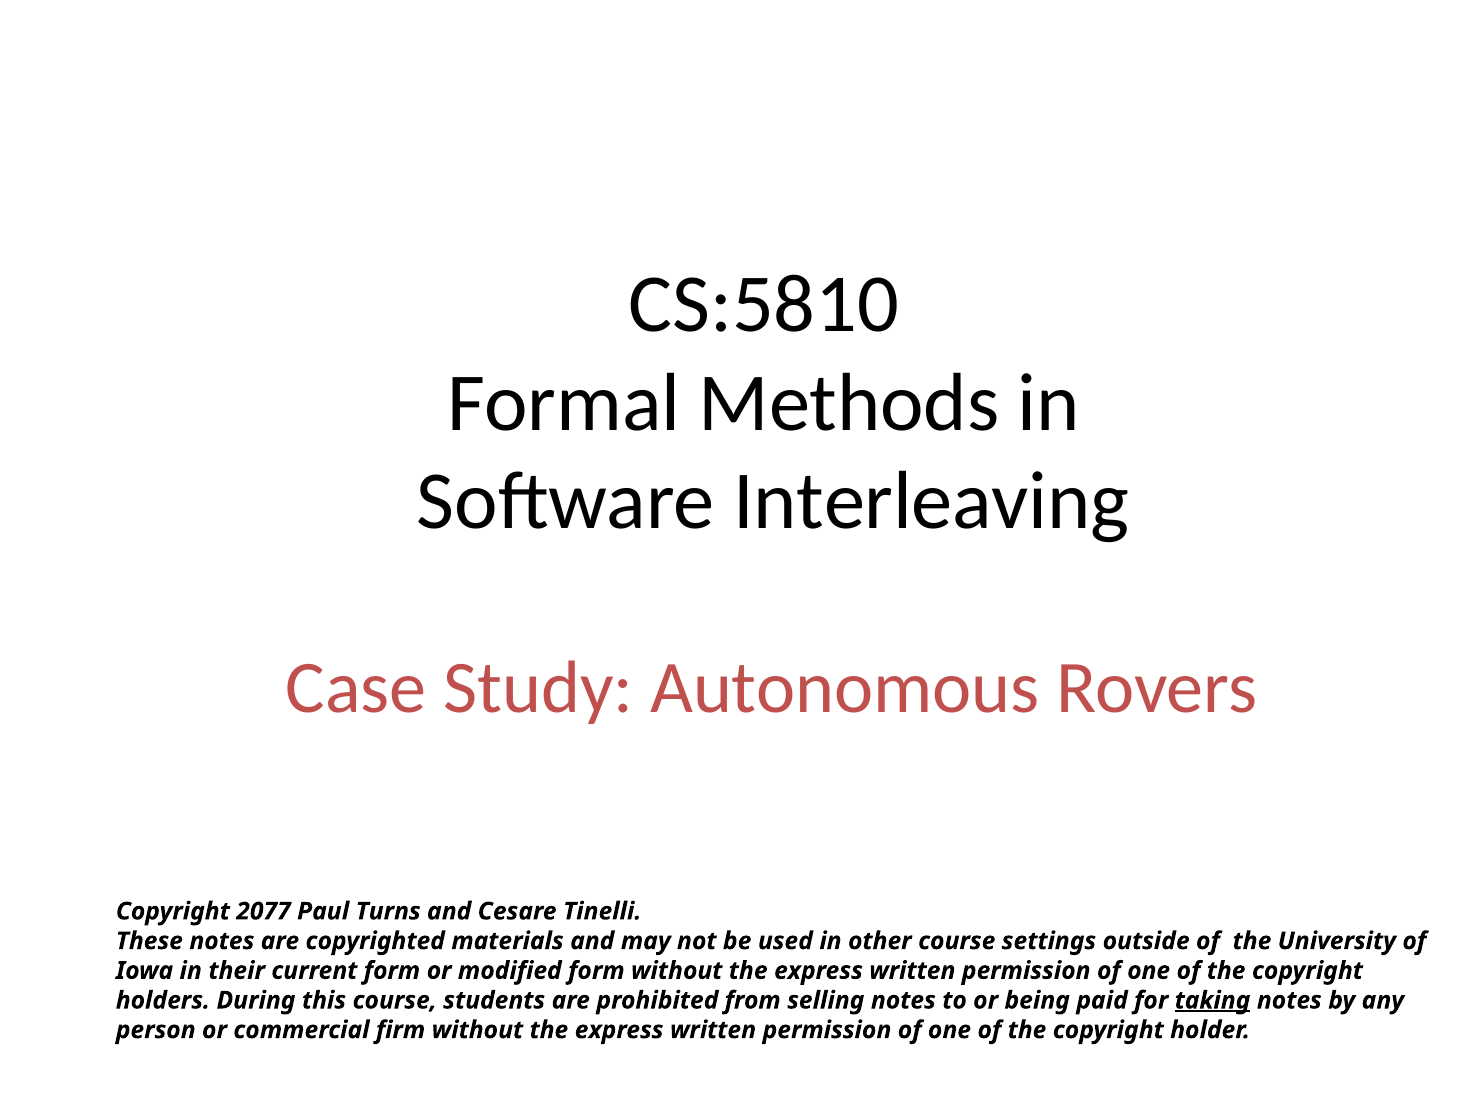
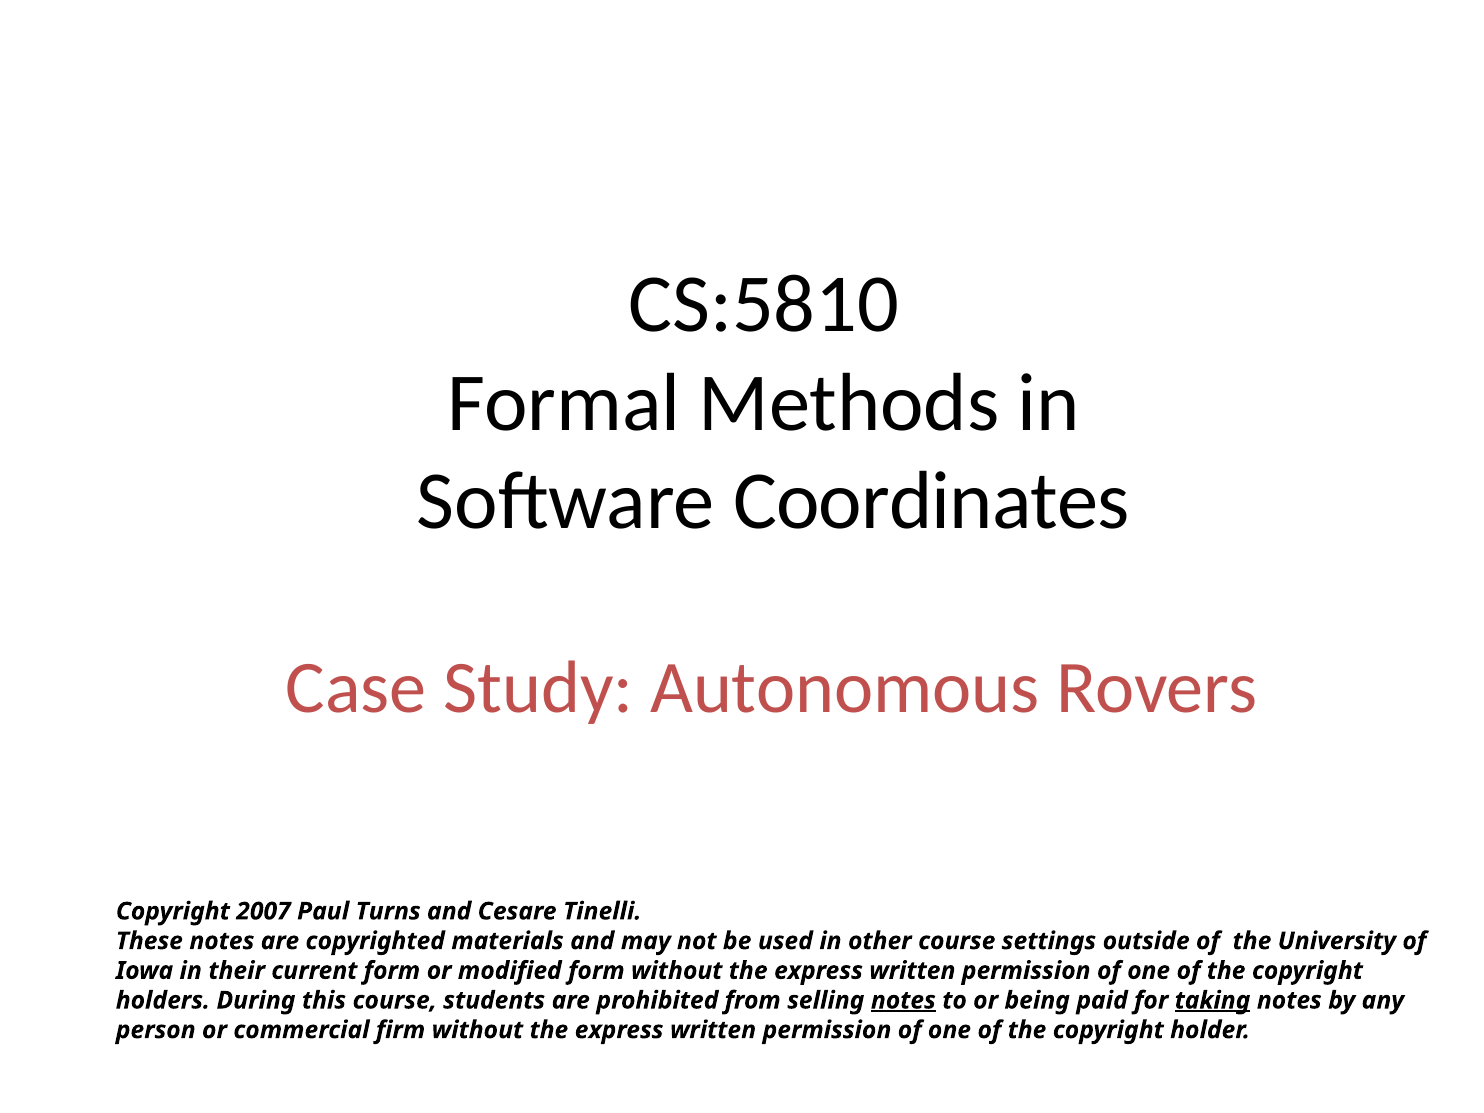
Interleaving: Interleaving -> Coordinates (931, 502)
2077: 2077 -> 2007 (263, 911)
notes underline: none -> present (903, 1000)
